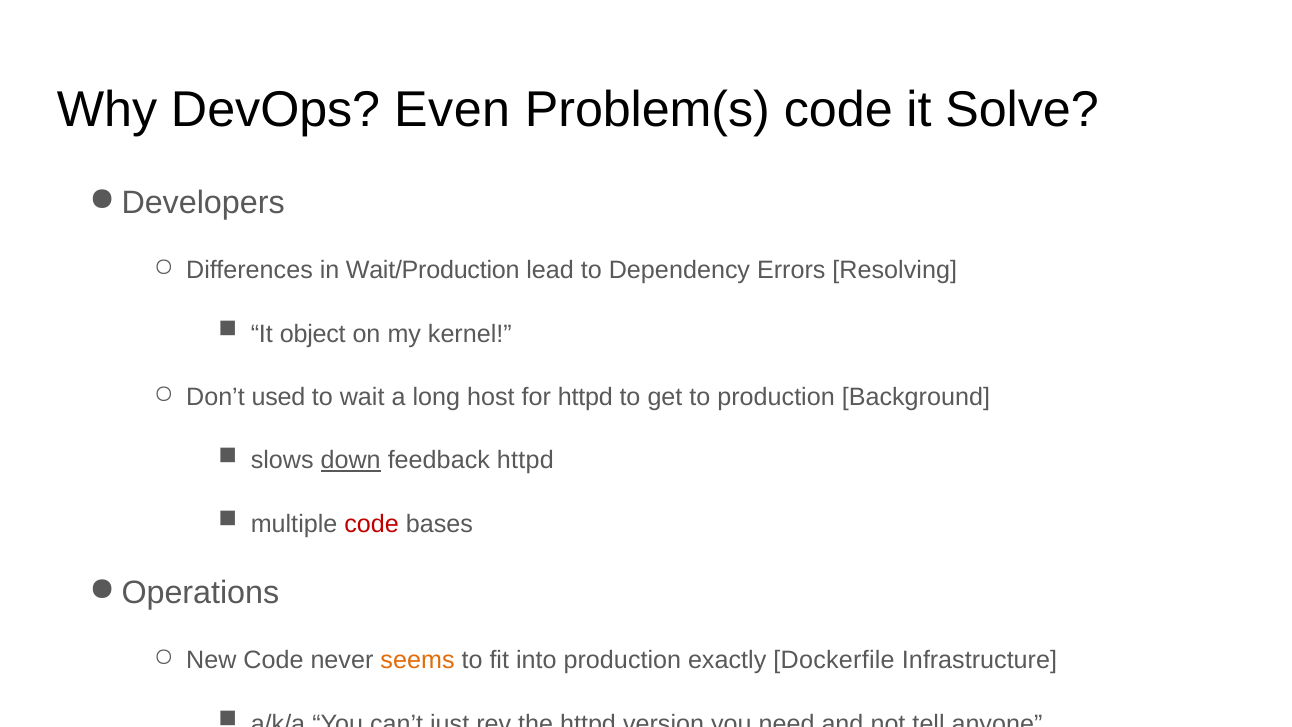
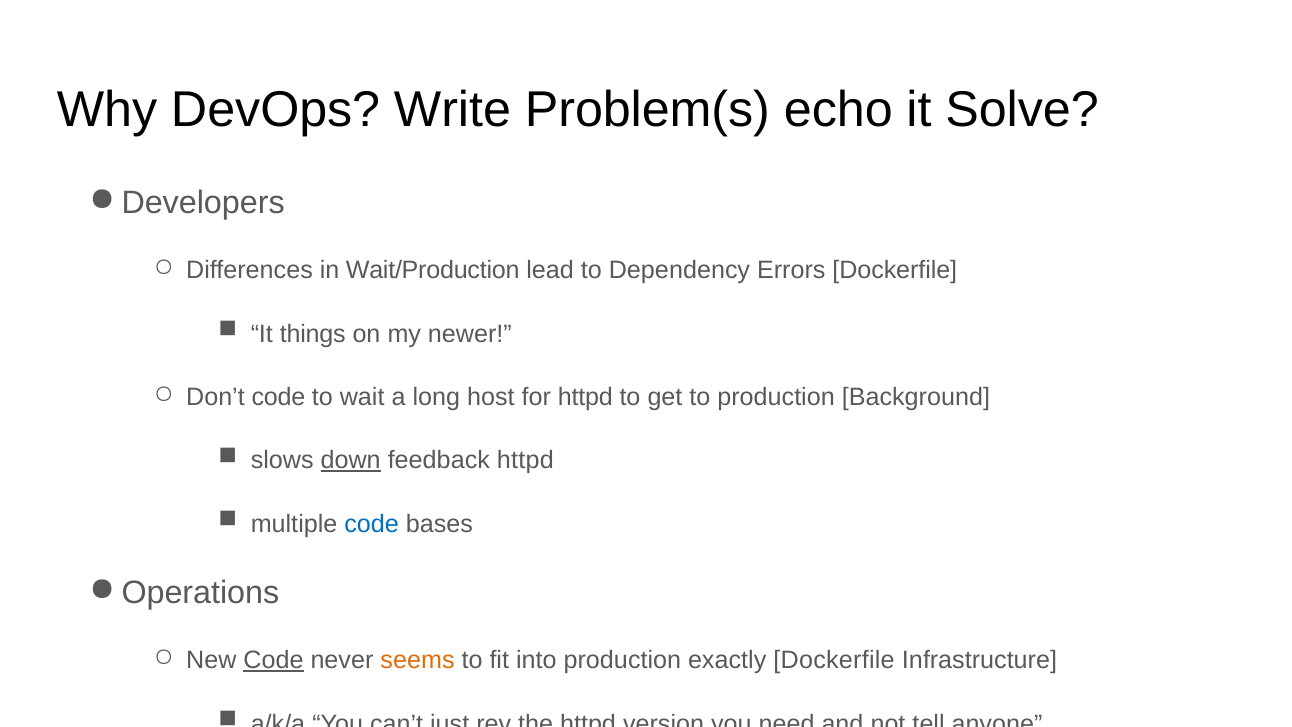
Even: Even -> Write (452, 109)
Problem(s code: code -> echo (838, 109)
Errors Resolving: Resolving -> Dockerfile (895, 270)
object: object -> things (313, 334)
kernel: kernel -> newer (470, 334)
Don’t used: used -> code (278, 397)
code colour: red -> blue (372, 524)
Code underline: none -> present (273, 660)
